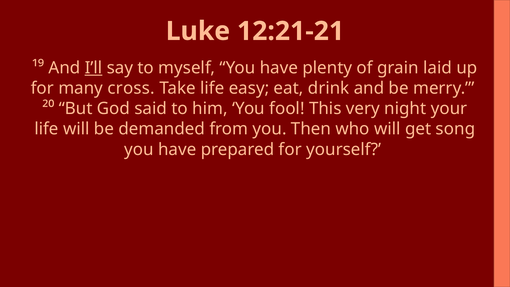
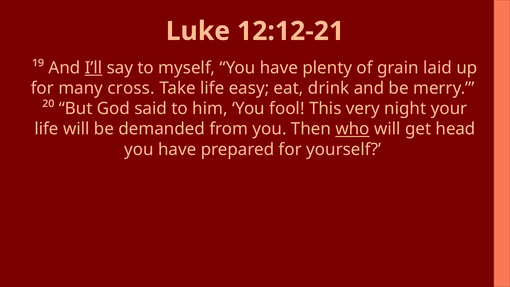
12:21-21: 12:21-21 -> 12:12-21 (291, 31)
who underline: none -> present (353, 129)
song: song -> head (455, 129)
